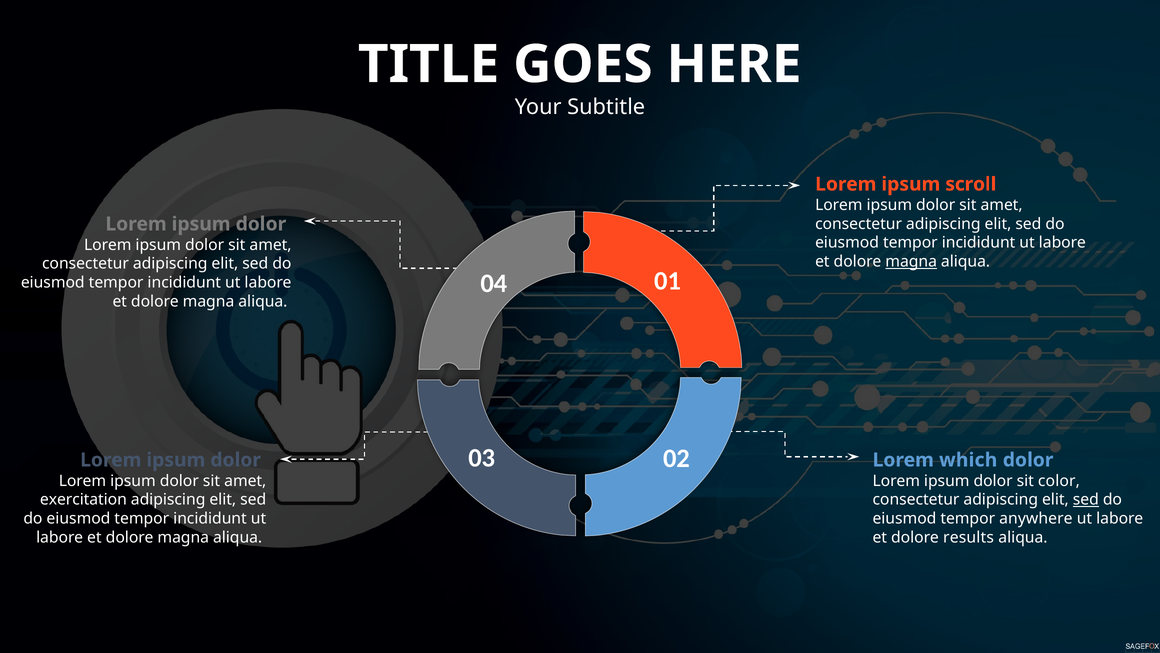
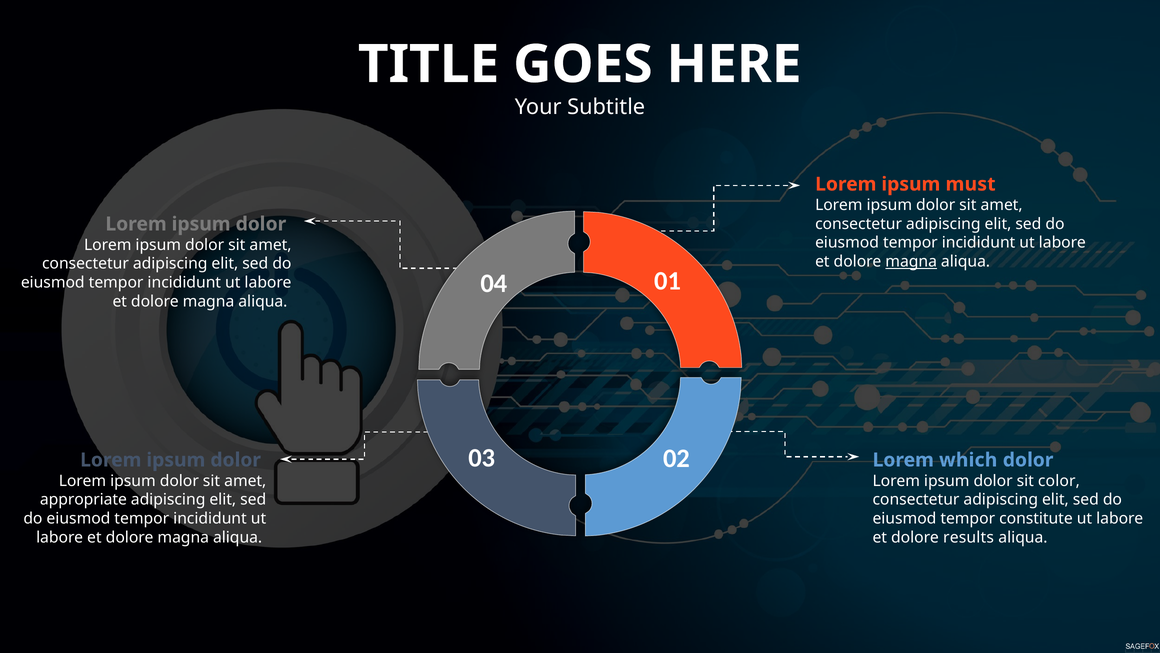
scroll: scroll -> must (971, 184)
exercitation: exercitation -> appropriate (83, 499)
sed underline: present -> none (1086, 499)
anywhere: anywhere -> constitute (1036, 518)
